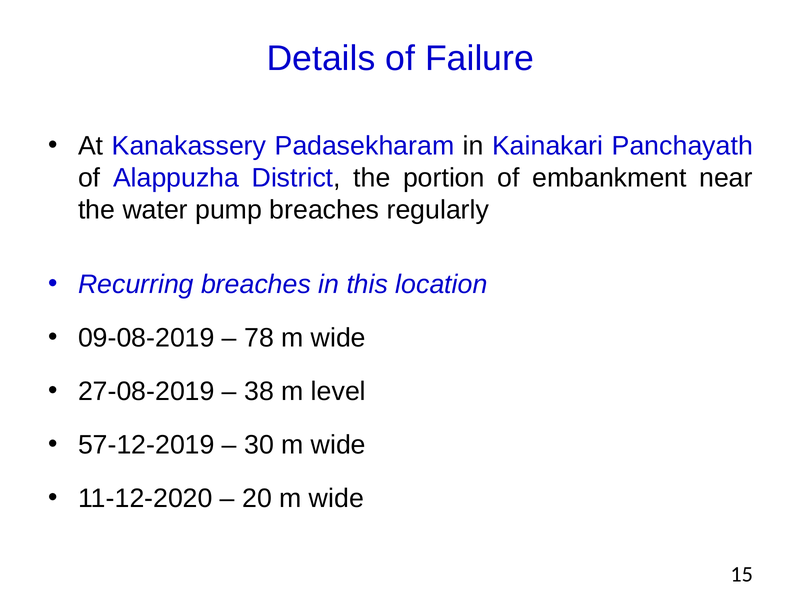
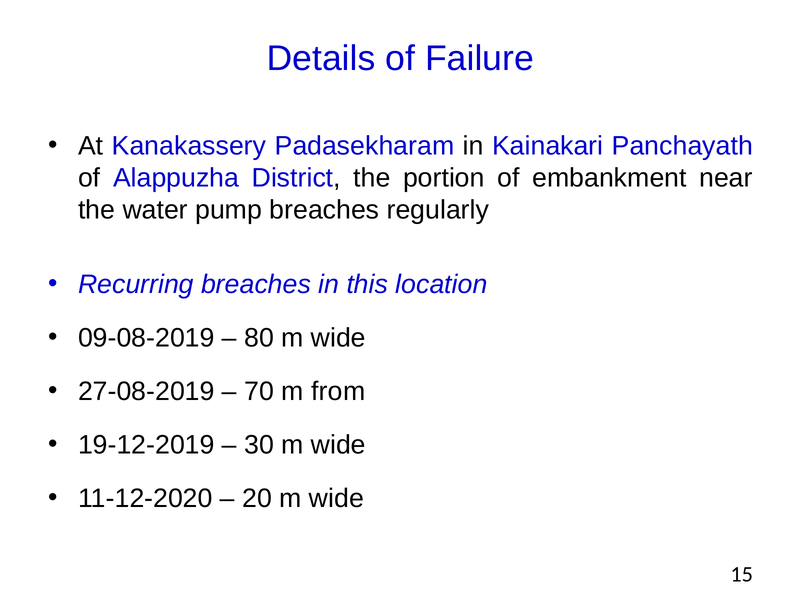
78: 78 -> 80 (259, 338)
38: 38 -> 70 (259, 391)
level: level -> from (338, 391)
57-12-2019: 57-12-2019 -> 19-12-2019 (146, 445)
